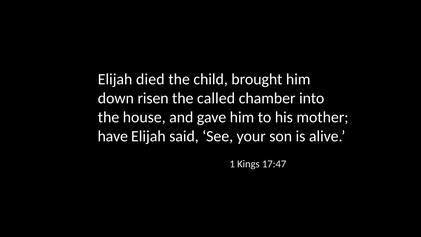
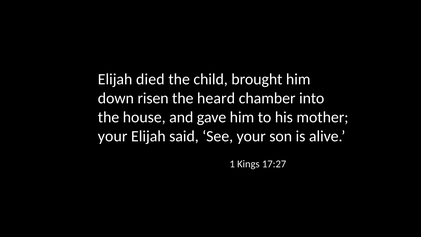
called: called -> heard (216, 98)
have: have -> your (113, 136)
17:47: 17:47 -> 17:27 (274, 164)
